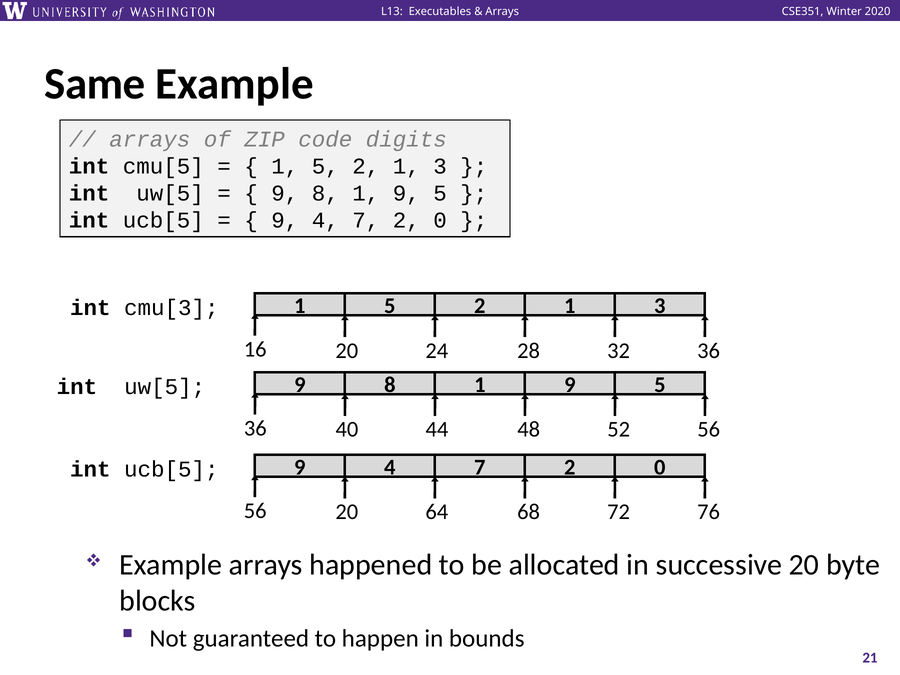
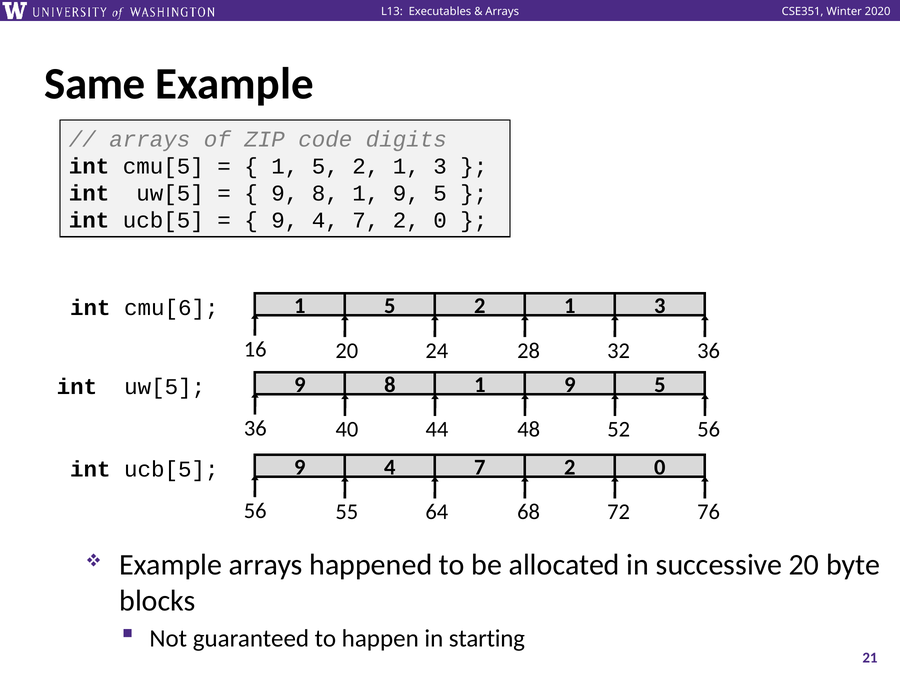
cmu[3: cmu[3 -> cmu[6 (171, 308)
56 20: 20 -> 55 (347, 512)
bounds: bounds -> starting (487, 638)
